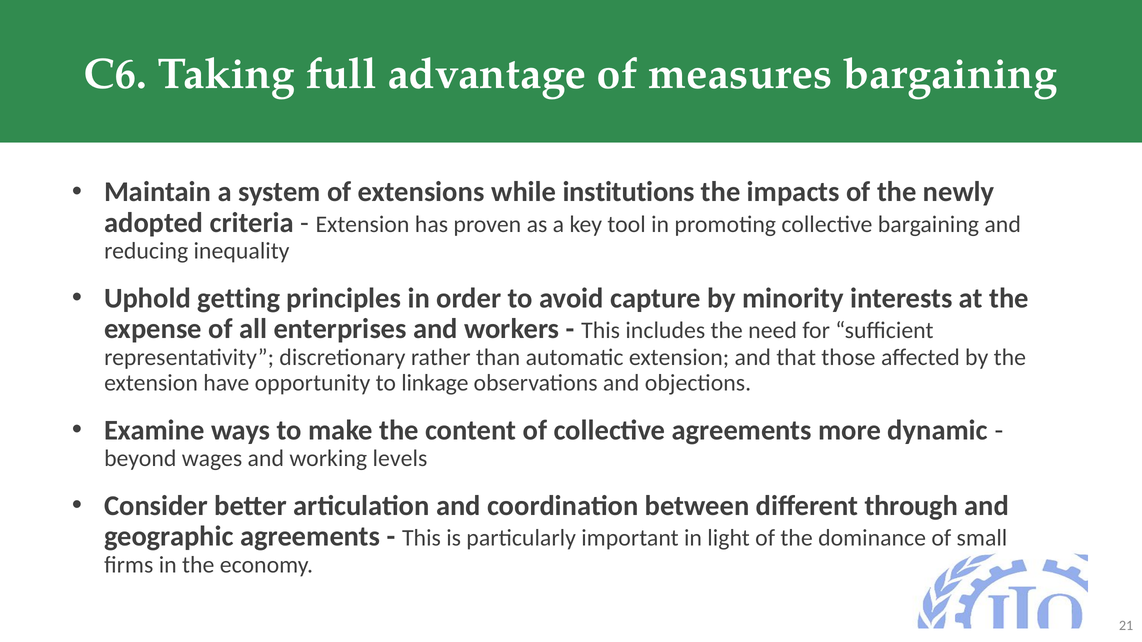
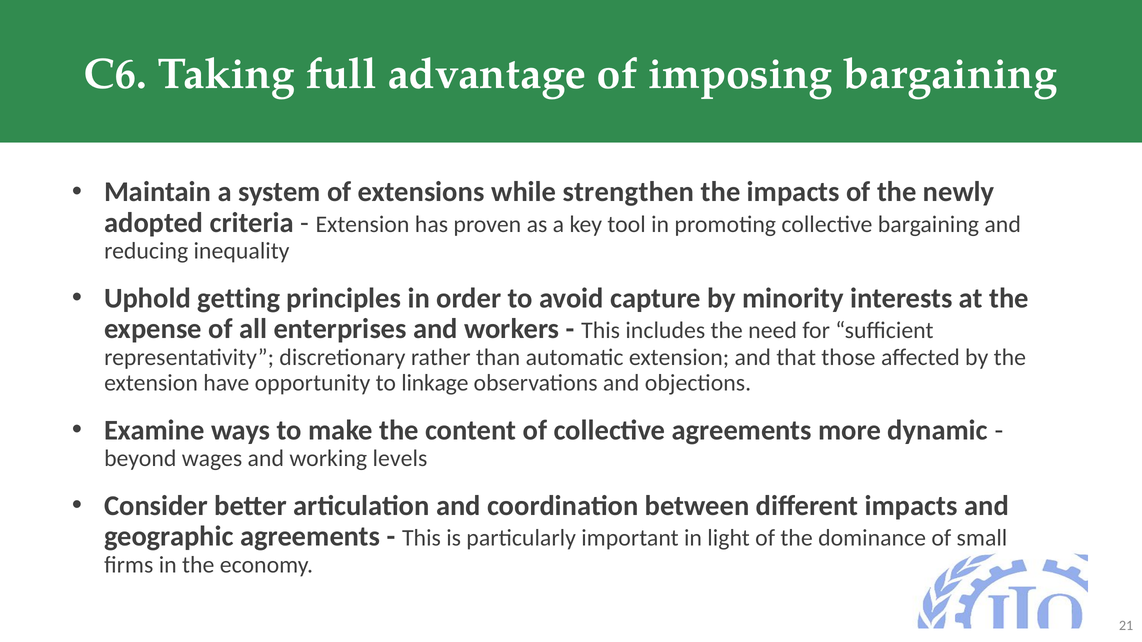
measures: measures -> imposing (740, 74)
institutions: institutions -> strengthen (628, 192)
different through: through -> impacts (911, 506)
